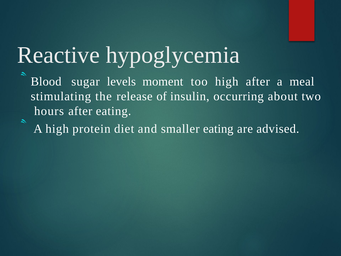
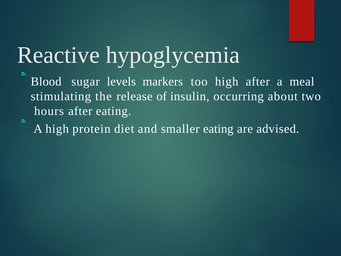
moment: moment -> markers (163, 81)
